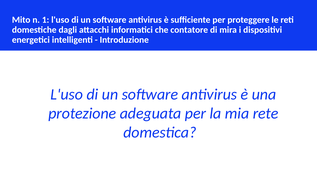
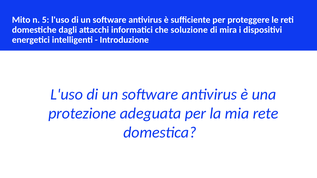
1: 1 -> 5 (46, 20)
contatore: contatore -> soluzione (189, 30)
